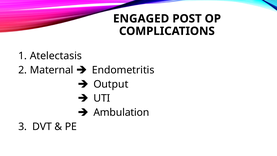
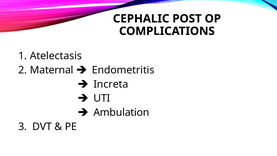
ENGAGED: ENGAGED -> CEPHALIC (141, 19)
Output: Output -> Increta (111, 84)
